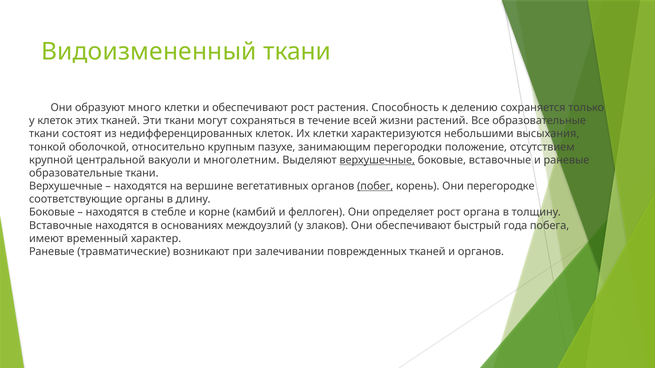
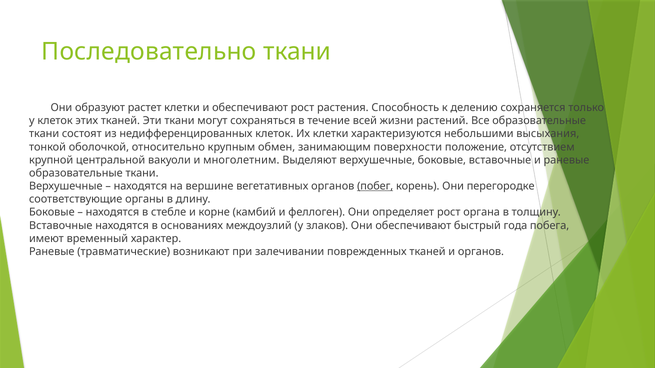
Видоизмененный: Видоизмененный -> Последовательно (149, 52)
много: много -> растет (145, 108)
пазухе: пазухе -> обмен (277, 147)
перегородки: перегородки -> поверхности (408, 147)
верхушечные underline: present -> none (377, 160)
